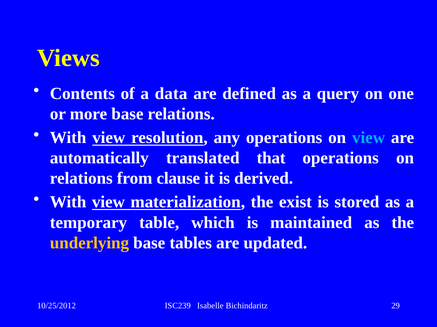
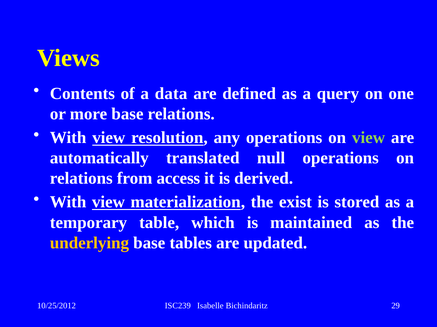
view colour: light blue -> light green (369, 138)
that: that -> null (271, 158)
clause: clause -> access (178, 179)
